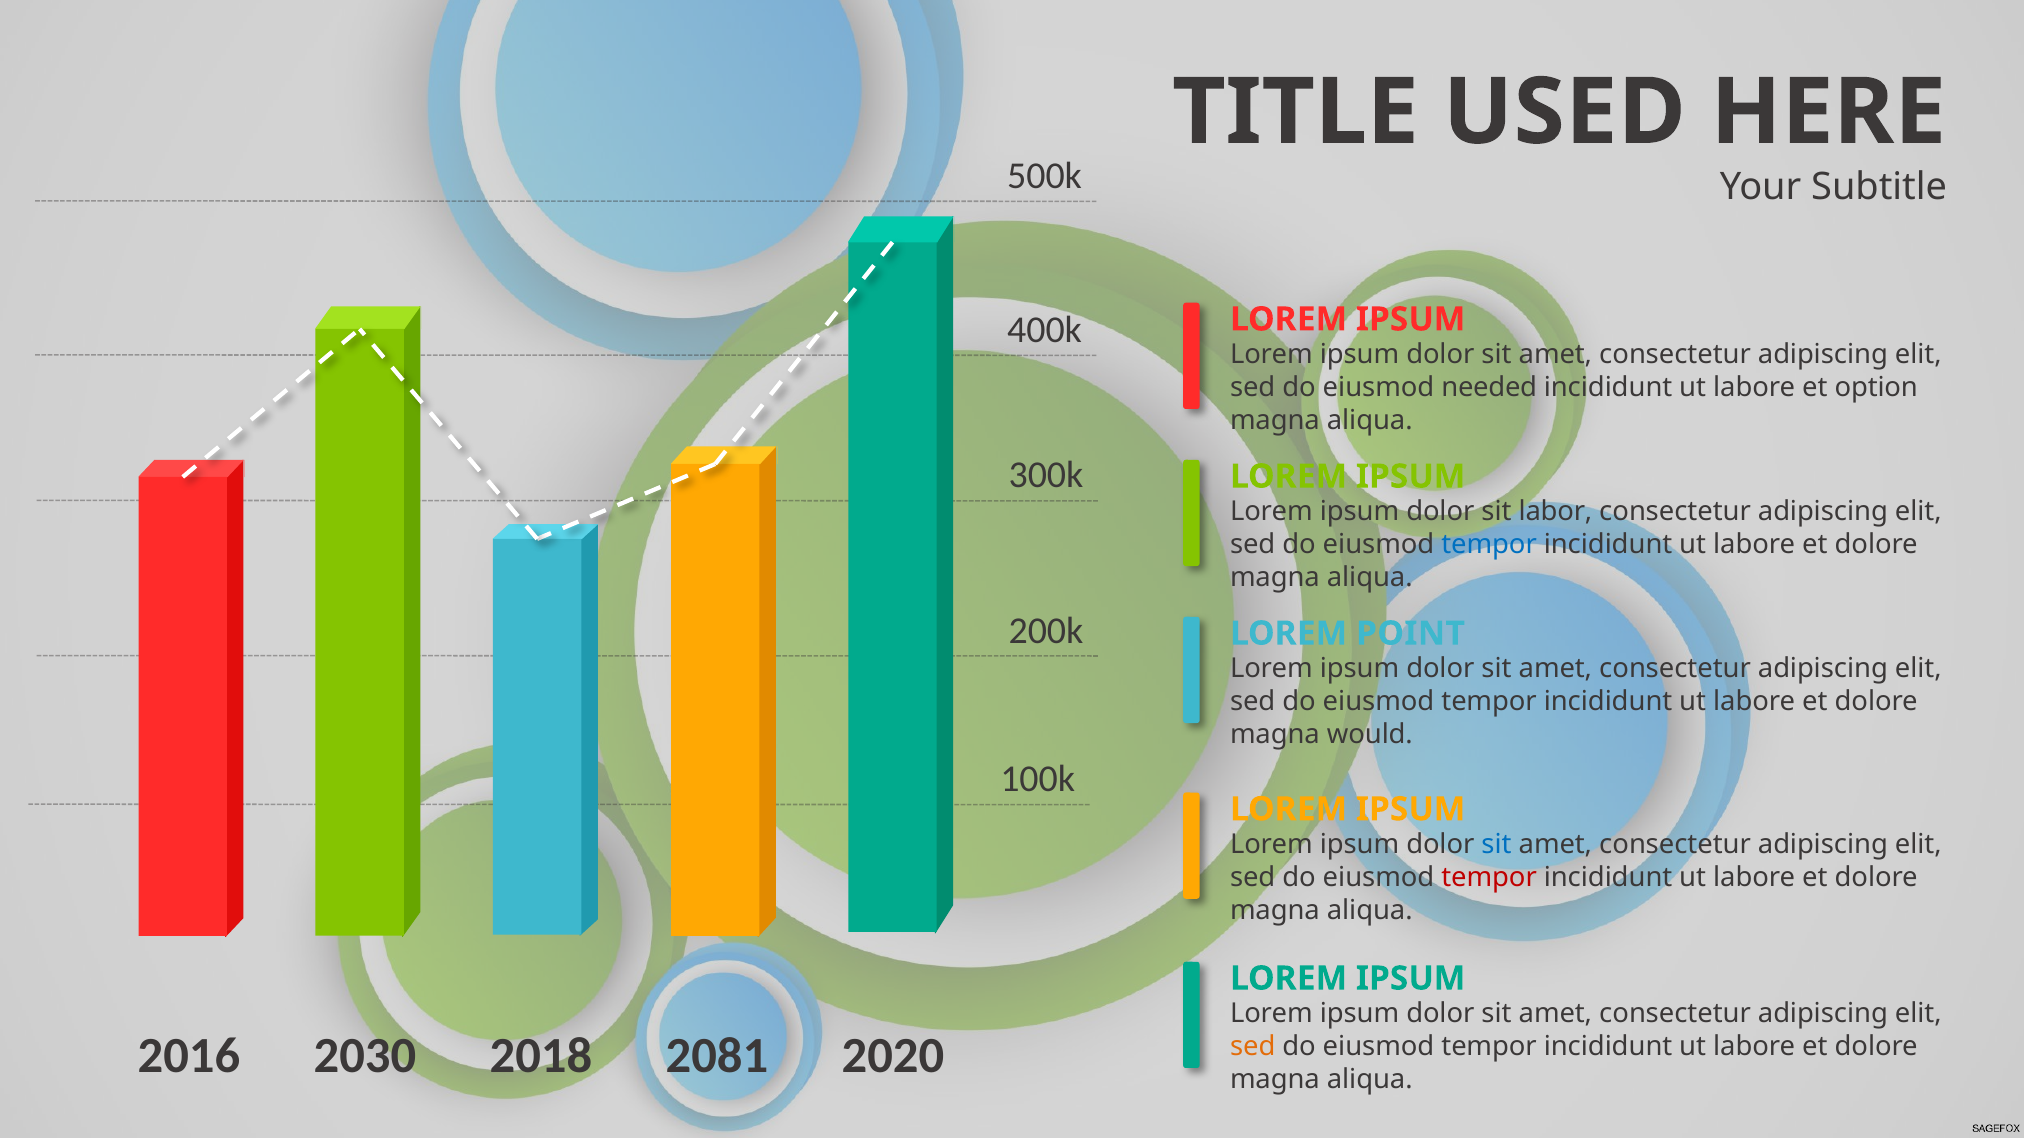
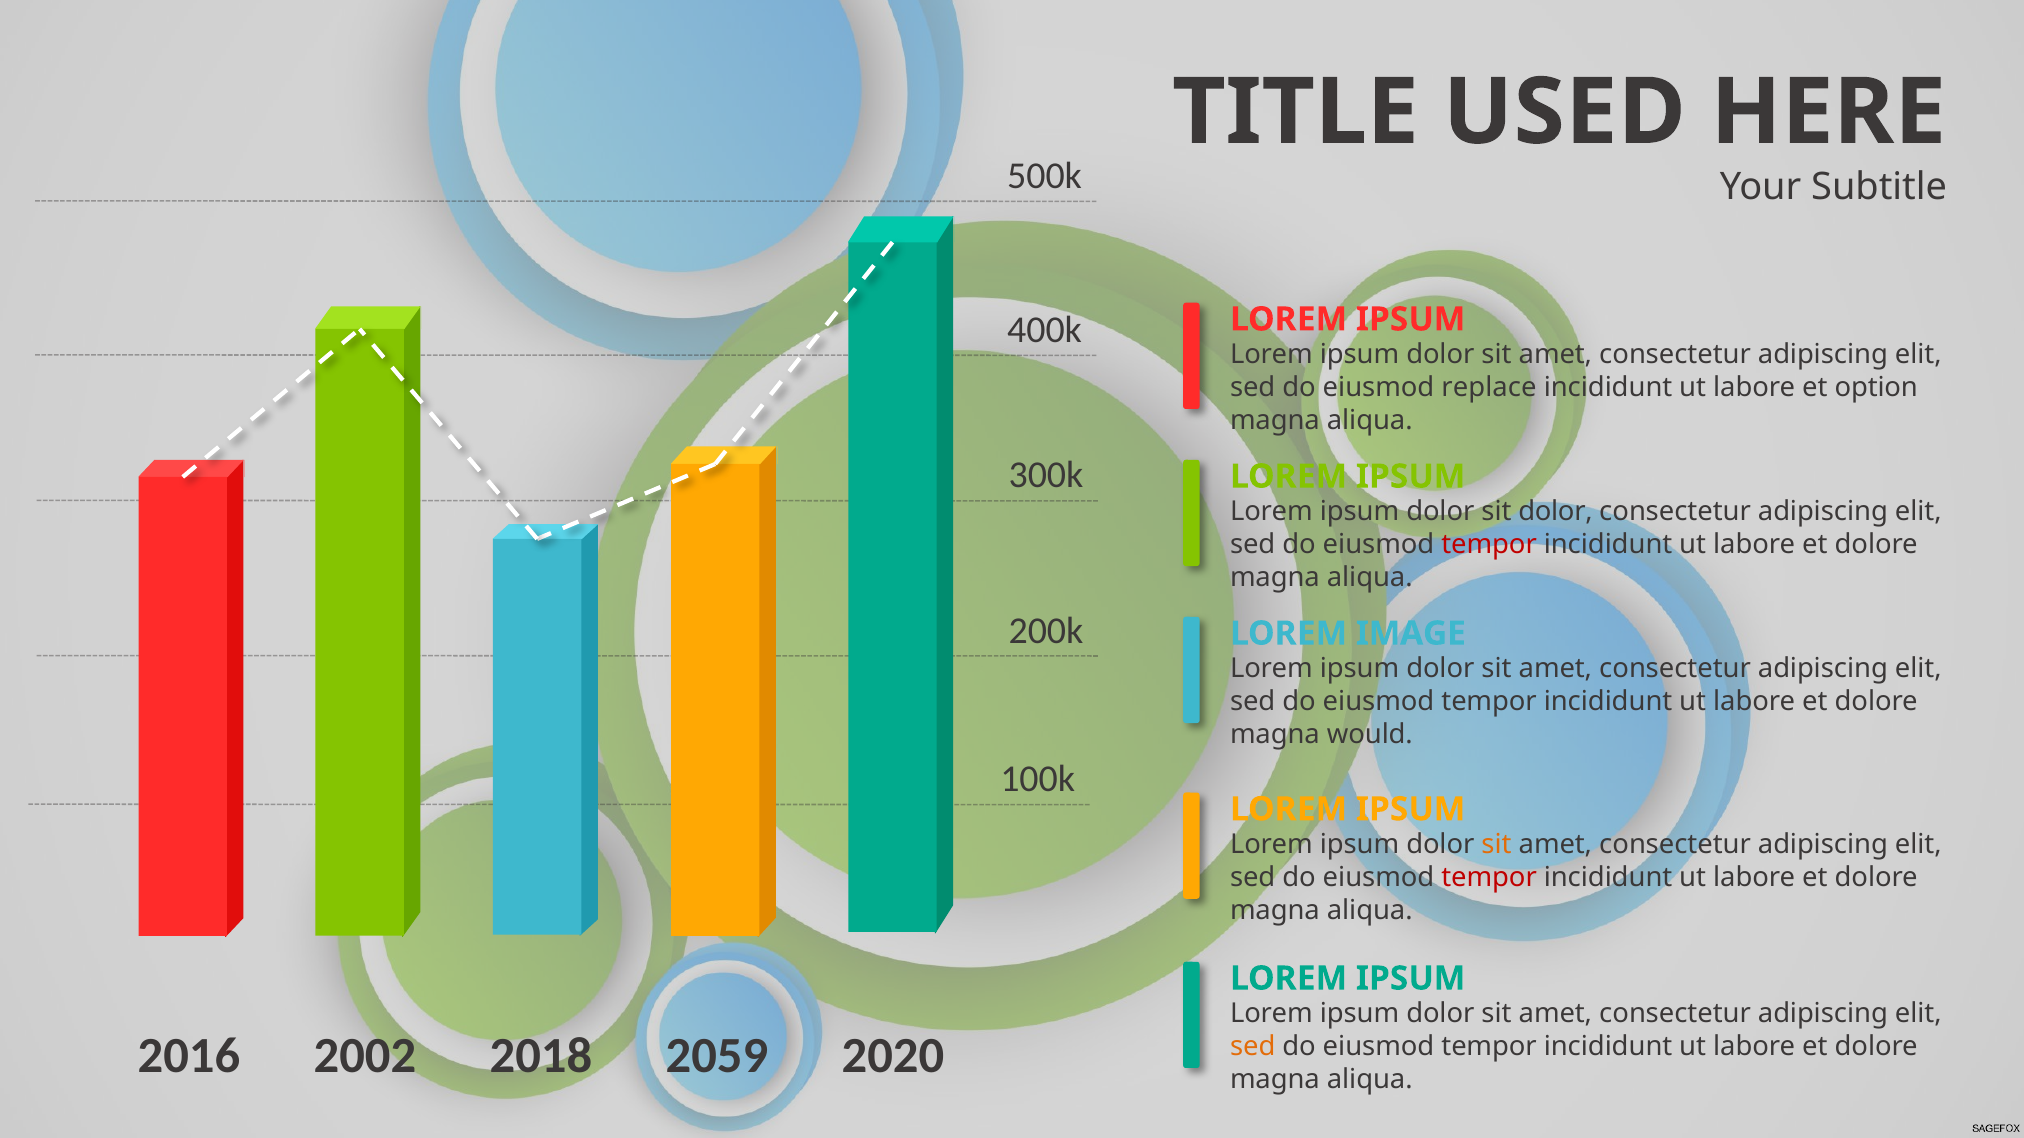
needed: needed -> replace (1489, 388)
sit labor: labor -> dolor (1555, 512)
tempor colour: blue -> red (1489, 545)
POINT: POINT -> IMAGE (1411, 634)
sit colour: blue -> orange (1497, 845)
2030: 2030 -> 2002 (365, 1056)
2081: 2081 -> 2059 (717, 1056)
